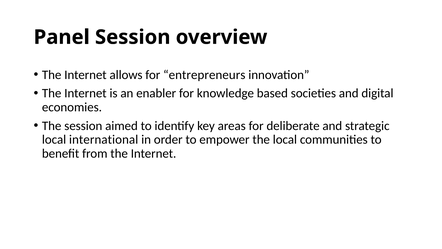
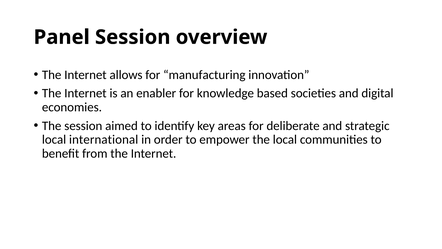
entrepreneurs: entrepreneurs -> manufacturing (204, 75)
